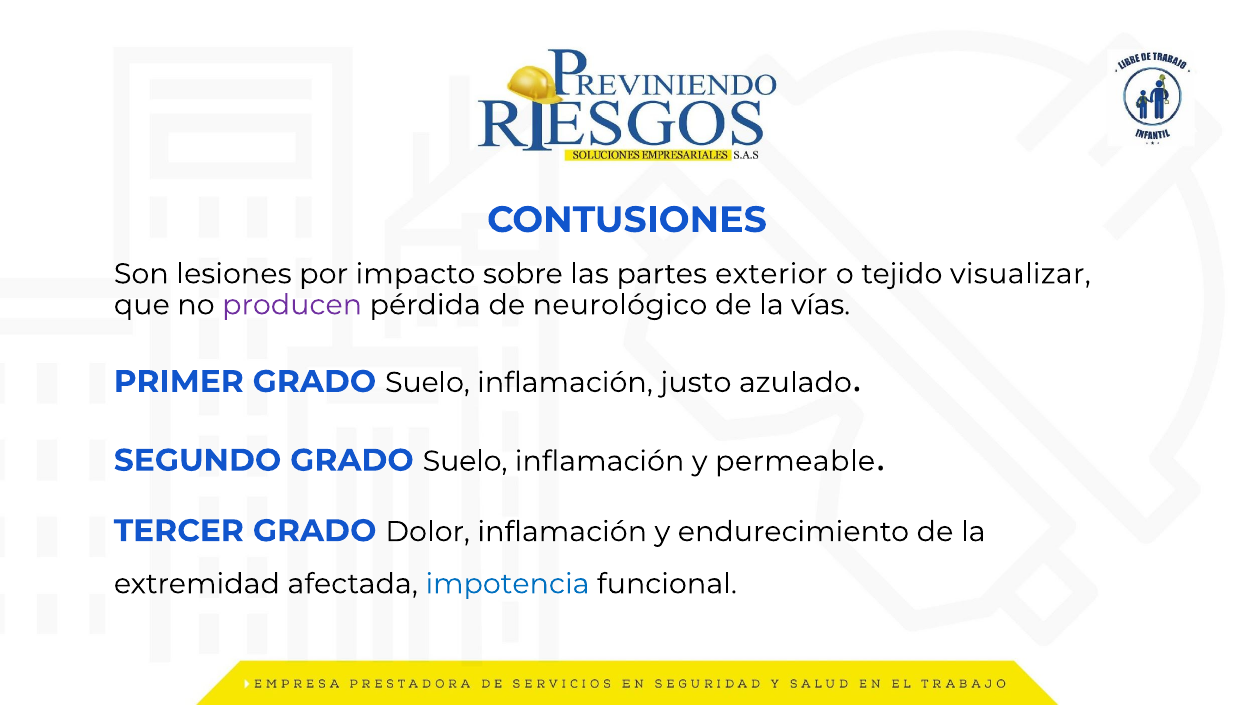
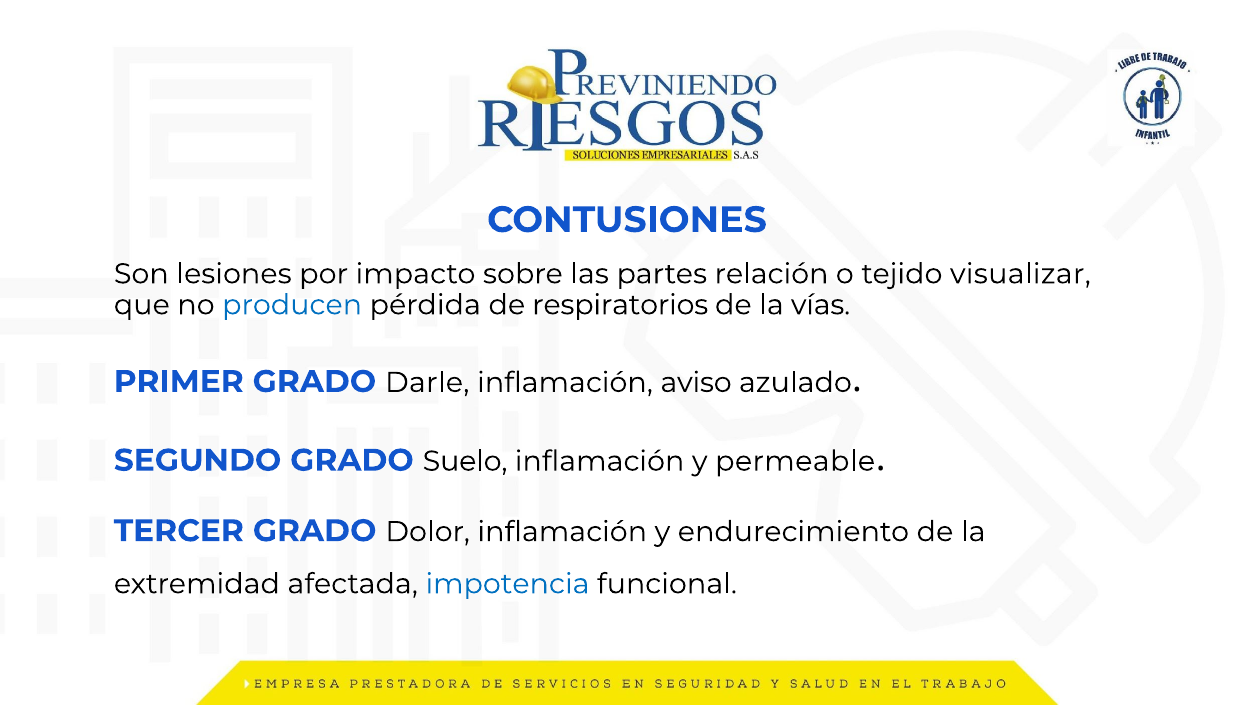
exterior: exterior -> relación (771, 274)
producen colour: purple -> blue (292, 305)
neurológico: neurológico -> respiratorios (620, 305)
PRIMER GRADO Suelo: Suelo -> Darle (427, 383)
justo: justo -> aviso (696, 383)
